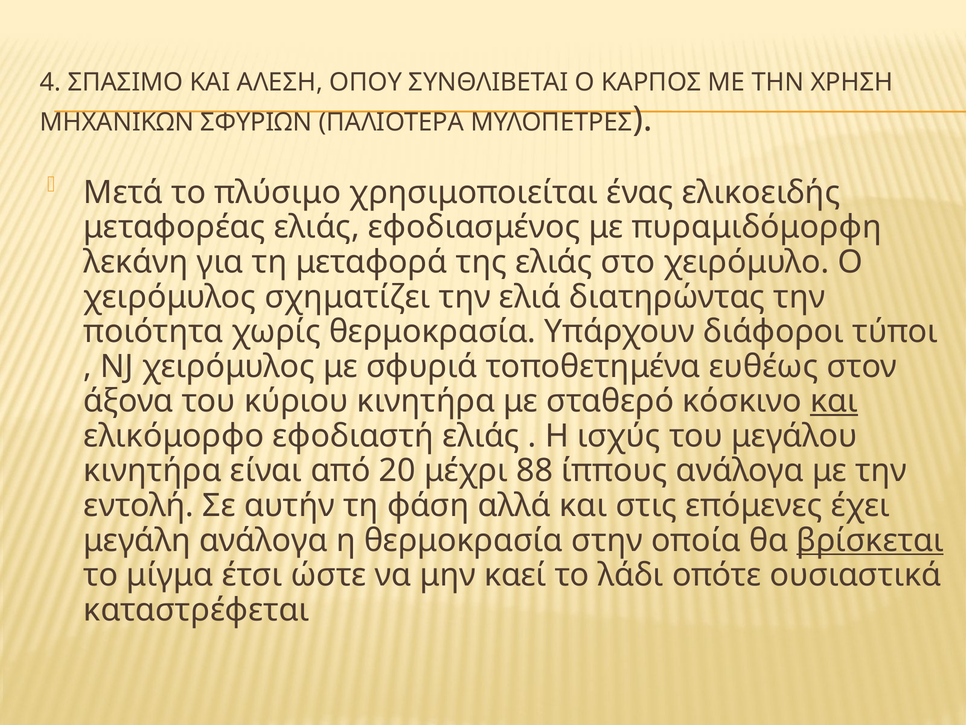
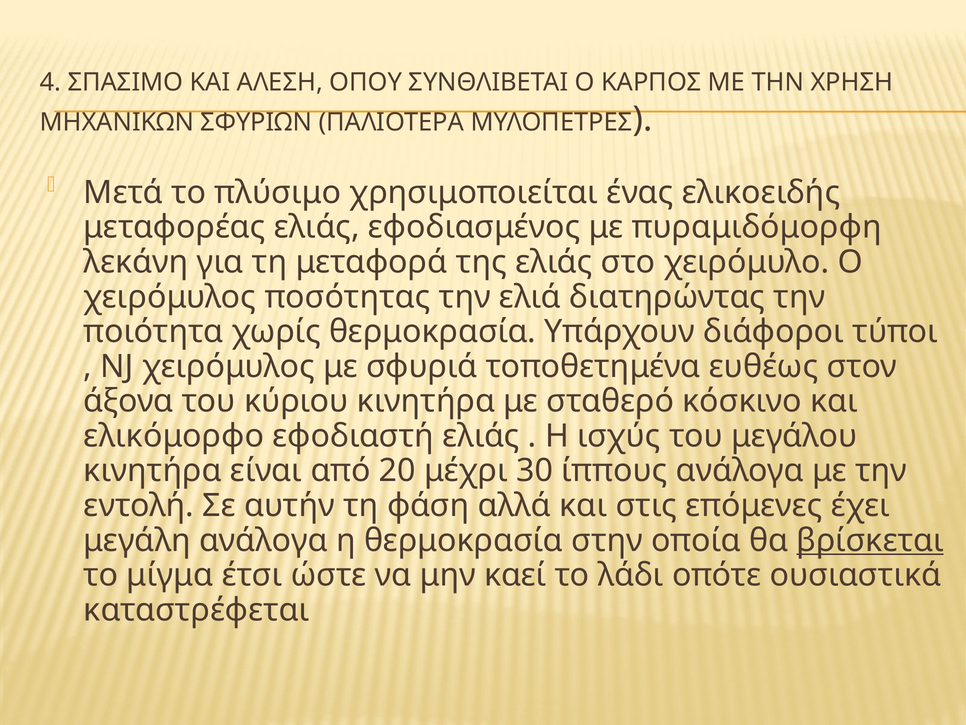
σχηματίζει: σχηματίζει -> ποσότητας (348, 297)
και underline: present -> none (834, 401)
88: 88 -> 30 (535, 470)
